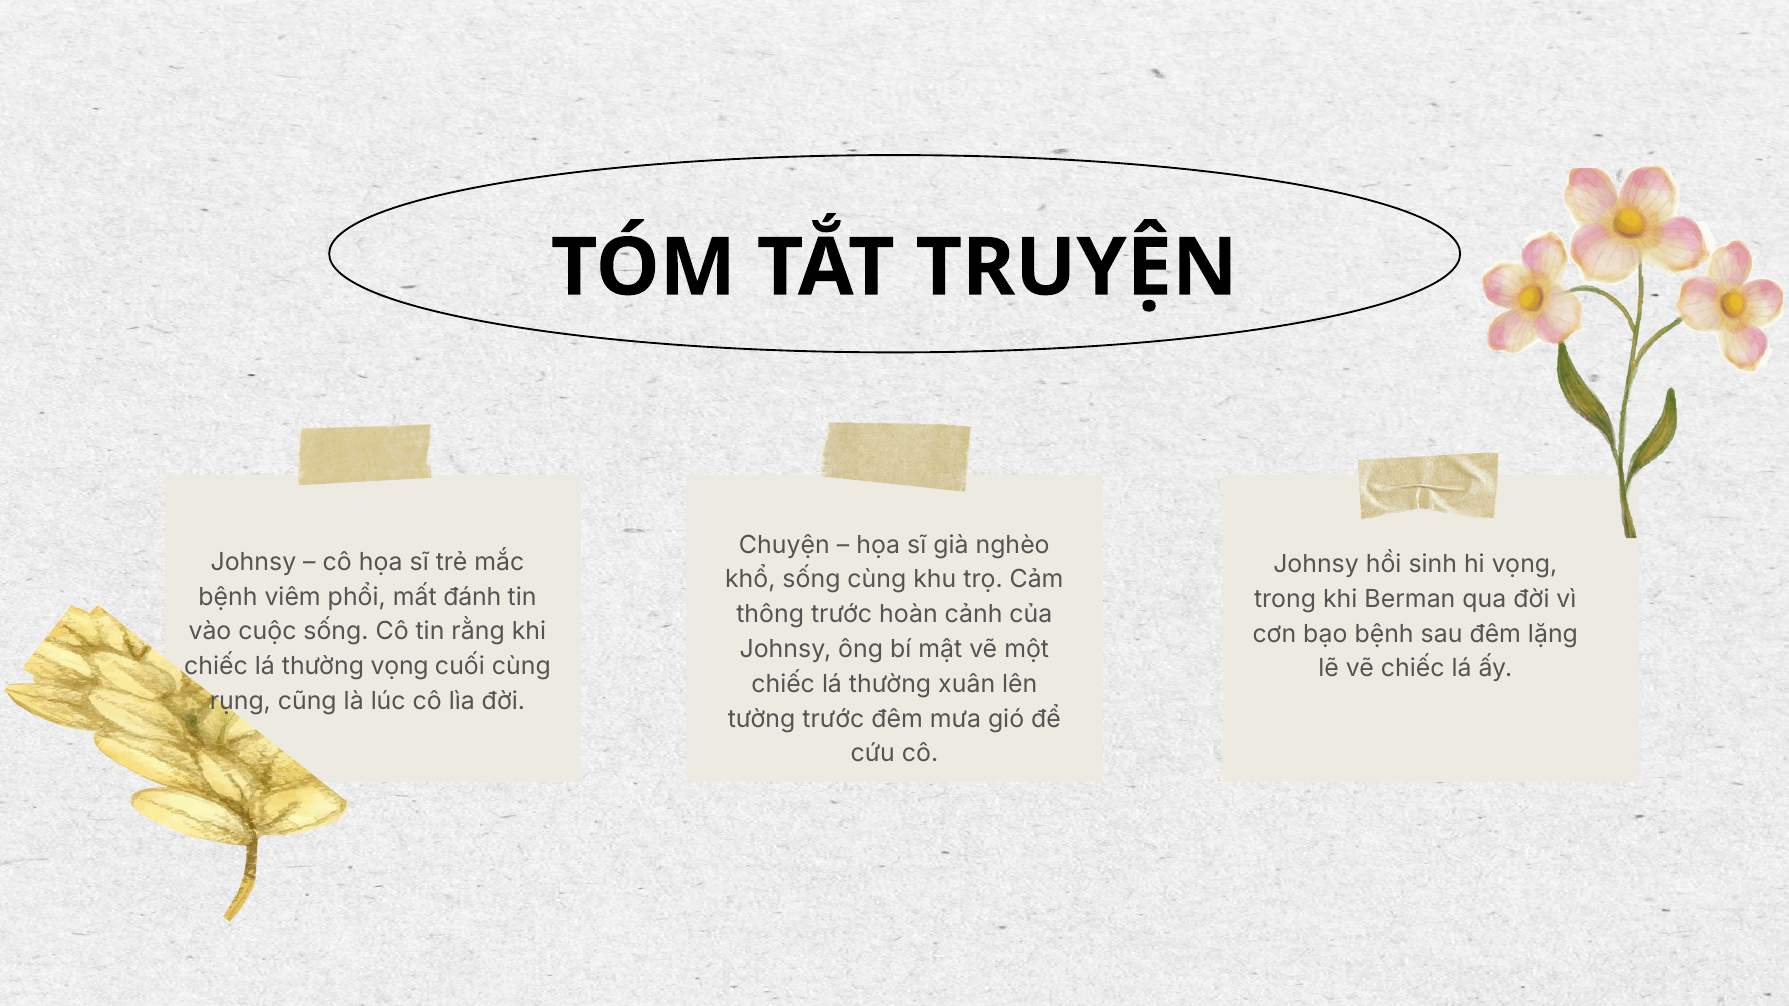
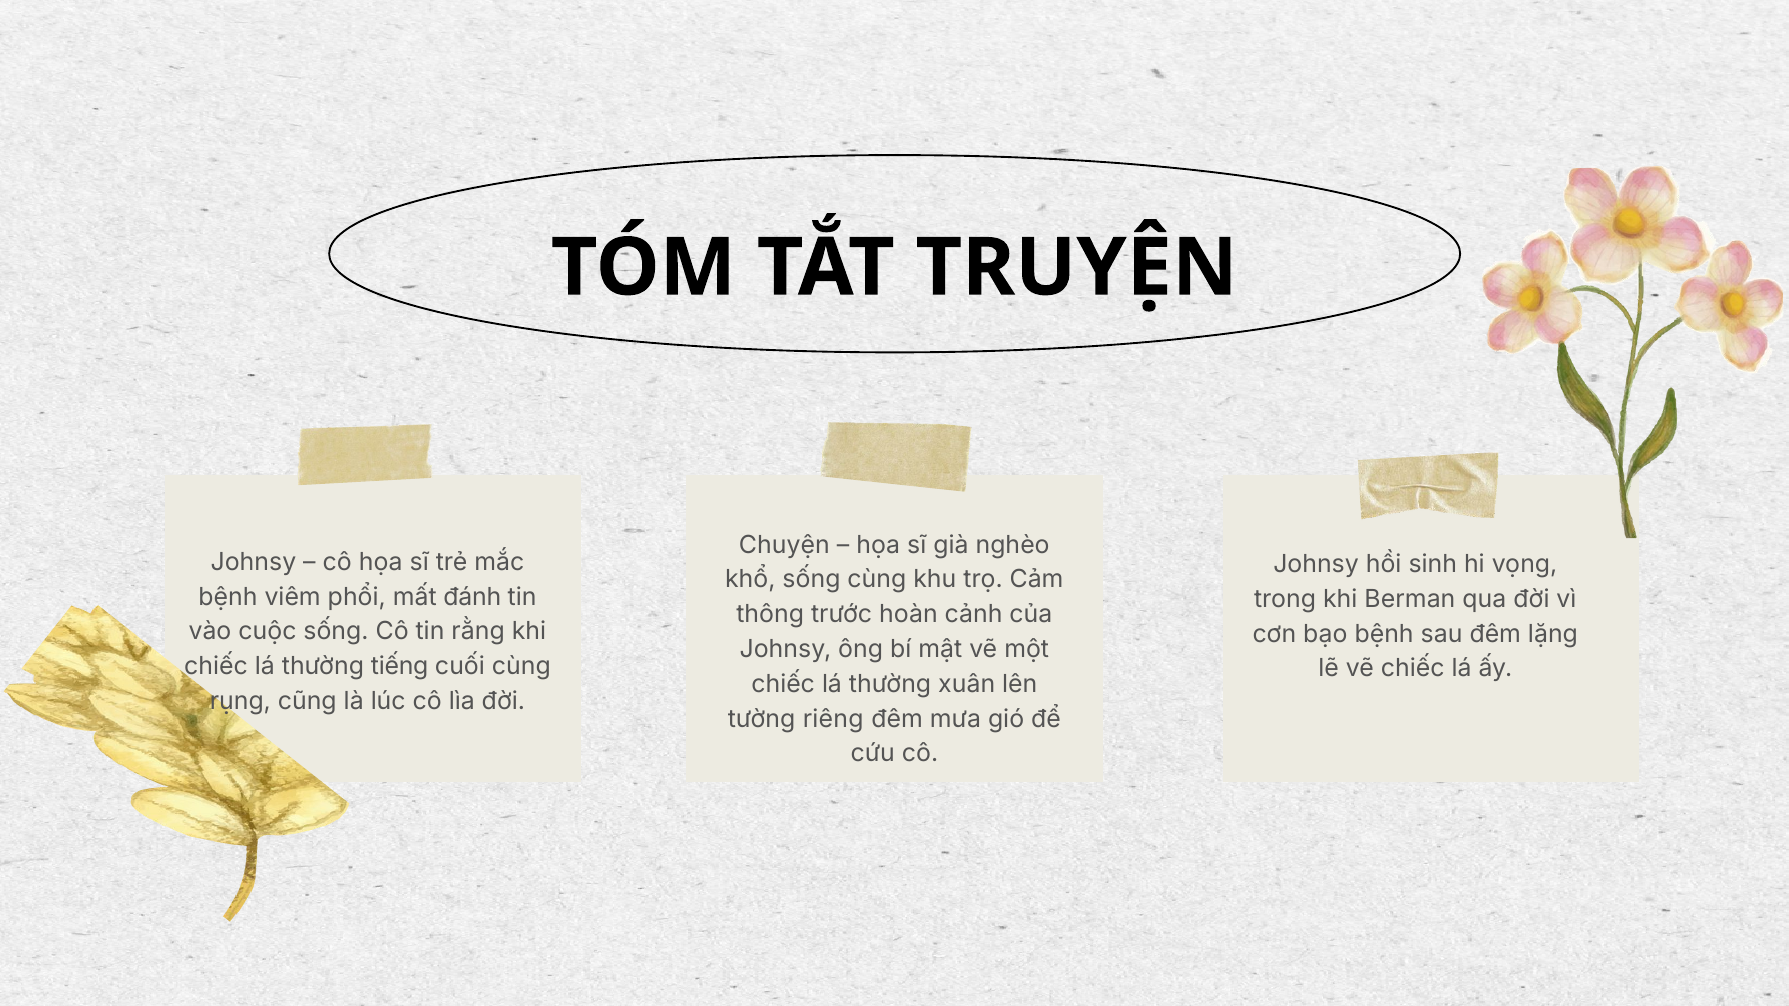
thường vọng: vọng -> tiếng (400, 667)
tường trước: trước -> riêng (833, 719)
